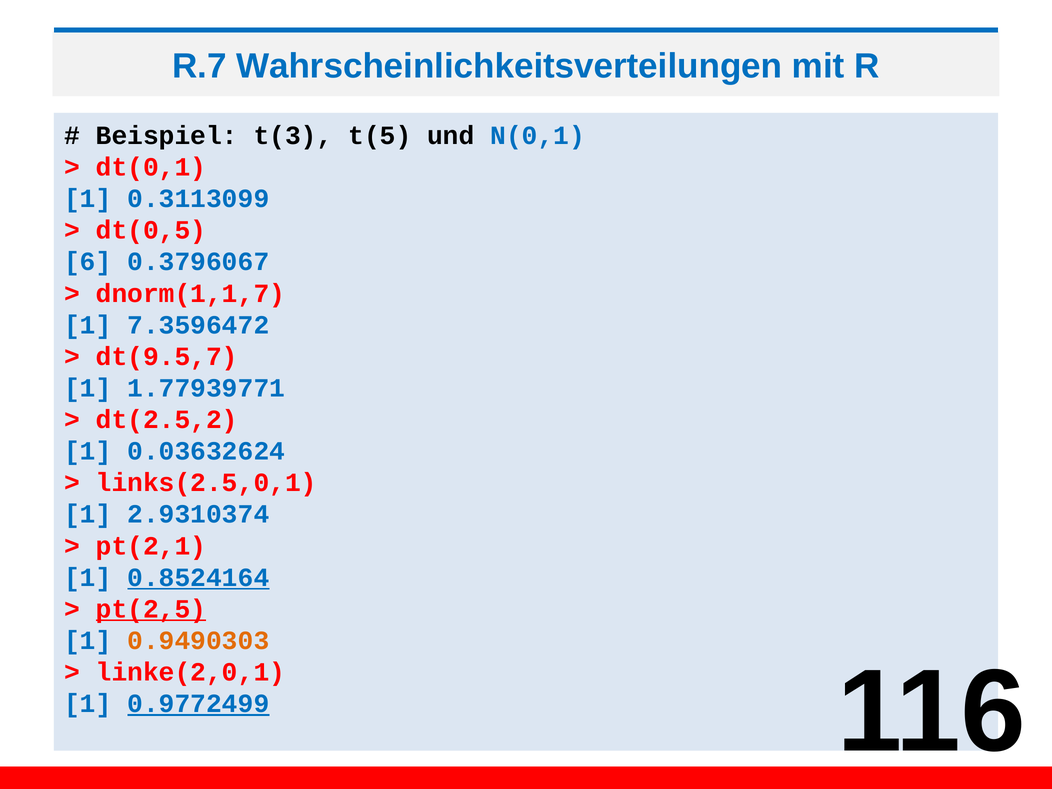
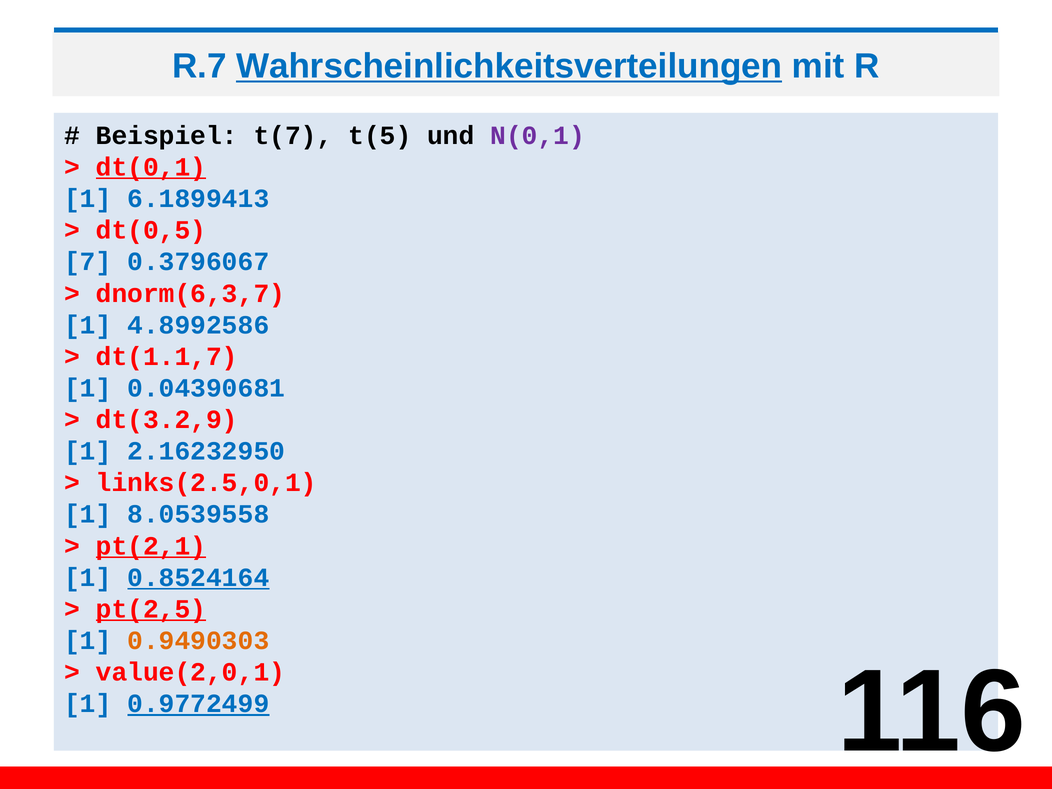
Wahrscheinlichkeitsverteilungen underline: none -> present (509, 66)
t(3: t(3 -> t(7 (293, 136)
N(0,1 colour: blue -> purple (538, 136)
dt(0,1 underline: none -> present (151, 167)
0.3113099: 0.3113099 -> 6.1899413 (198, 199)
6: 6 -> 7 (88, 262)
dnorm(1,1,7: dnorm(1,1,7 -> dnorm(6,3,7 (190, 293)
7.3596472: 7.3596472 -> 4.8992586 (198, 325)
dt(9.5,7: dt(9.5,7 -> dt(1.1,7 (167, 356)
1.77939771: 1.77939771 -> 0.04390681 (206, 388)
dt(2.5,2: dt(2.5,2 -> dt(3.2,9 (167, 420)
0.03632624: 0.03632624 -> 2.16232950 (206, 451)
2.9310374: 2.9310374 -> 8.0539558 (198, 514)
pt(2,1 underline: none -> present (151, 546)
linke(2,0,1: linke(2,0,1 -> value(2,0,1 (190, 672)
